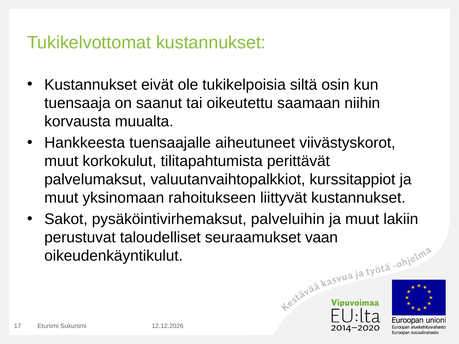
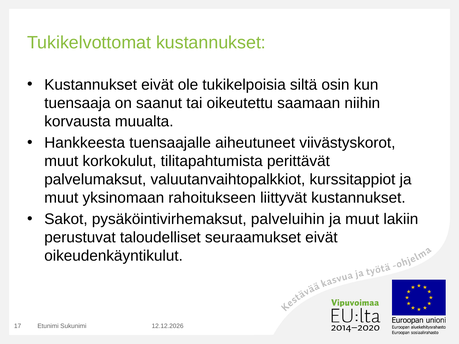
seuraamukset vaan: vaan -> eivät (321, 238)
